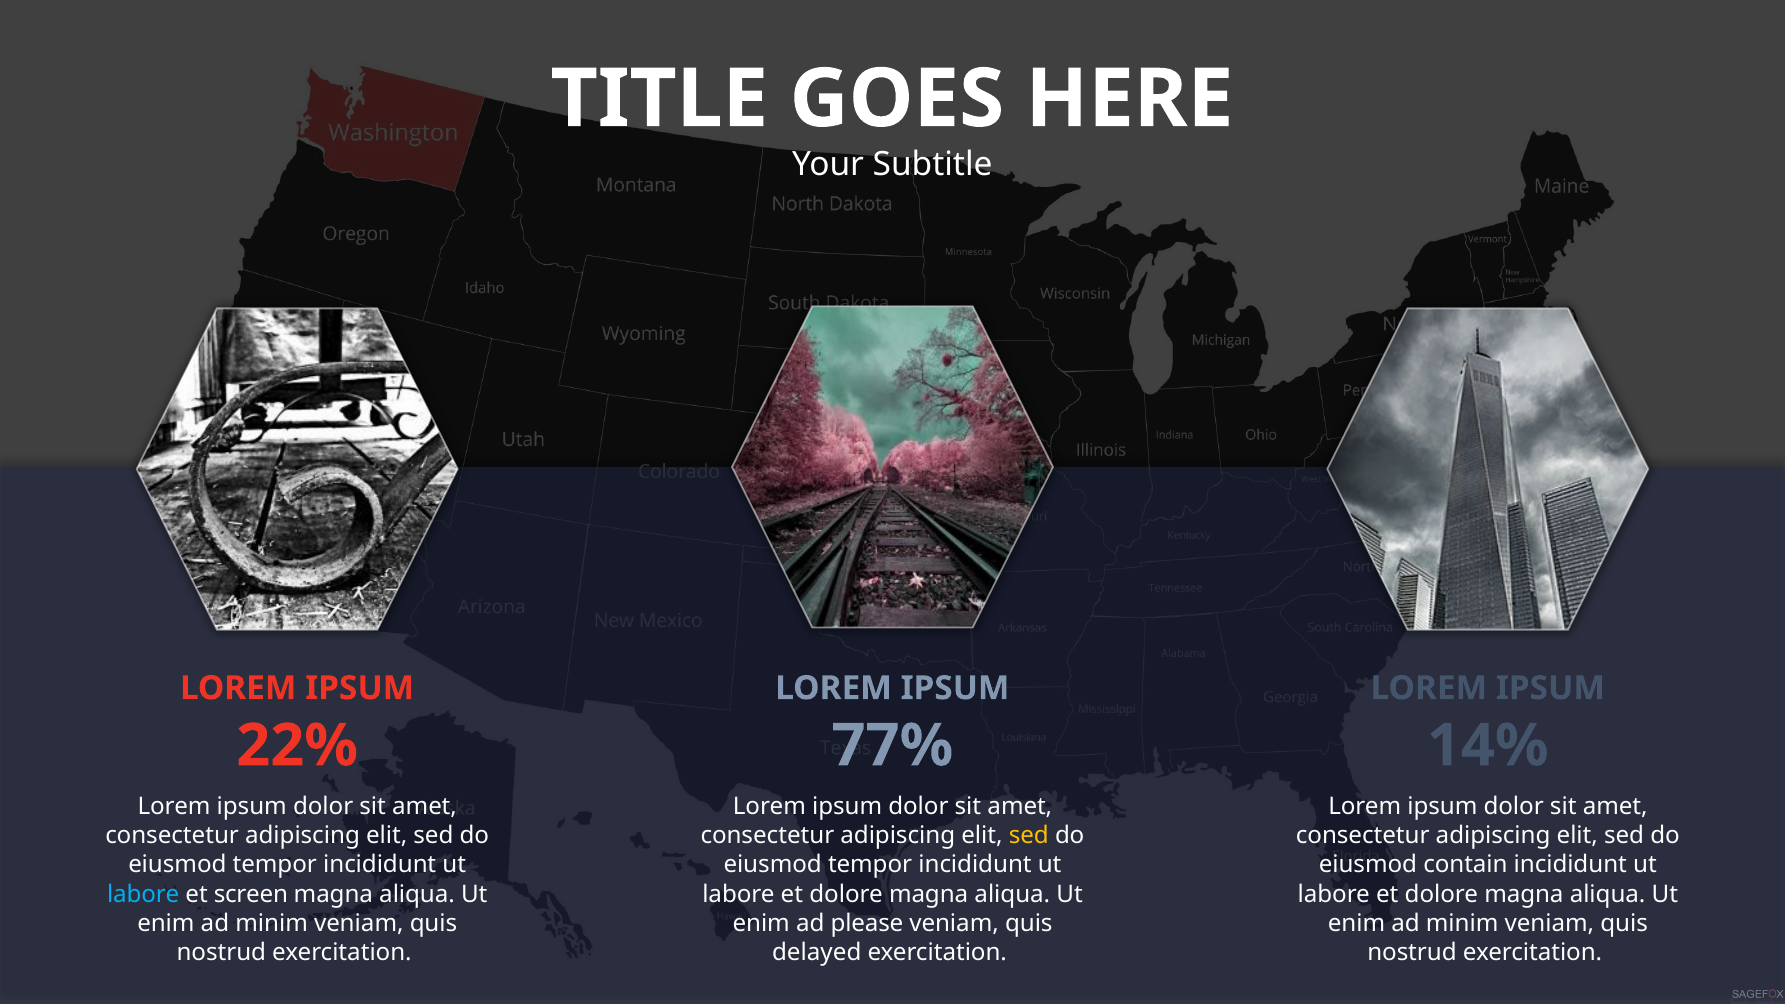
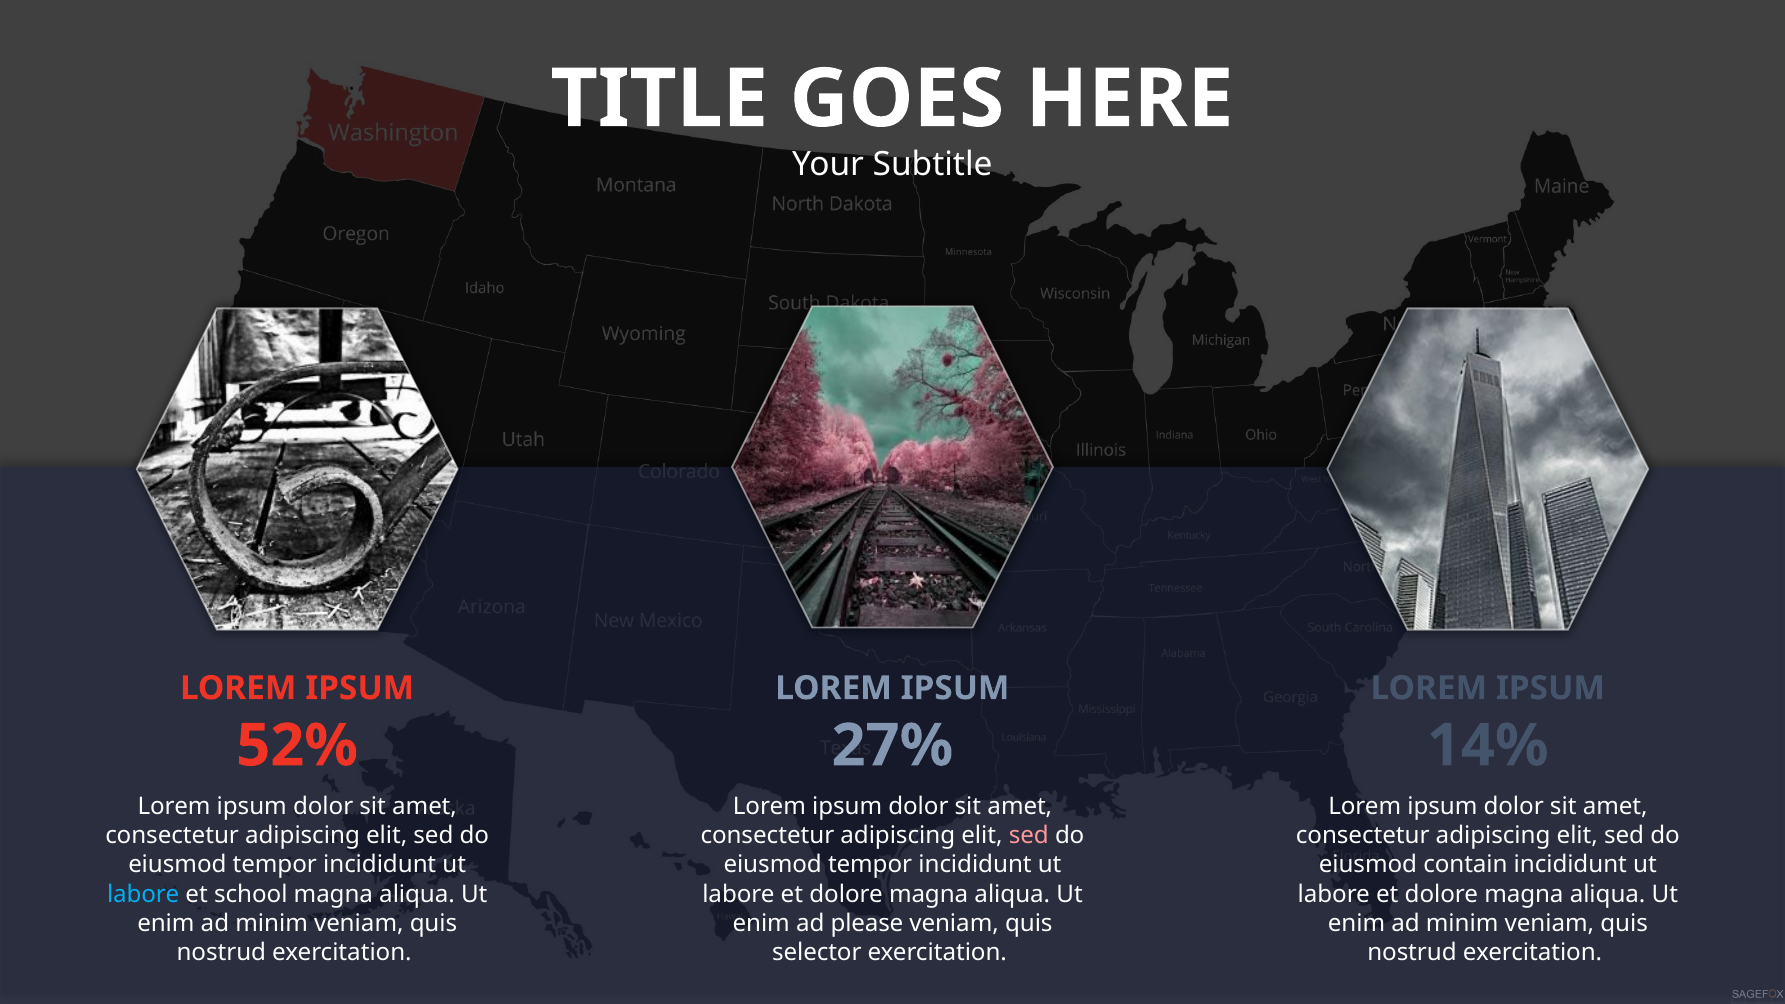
22%: 22% -> 52% (297, 746)
77%: 77% -> 27% (892, 746)
sed colour: yellow -> pink (1029, 836)
screen: screen -> school (251, 894)
delayed: delayed -> selector (817, 952)
